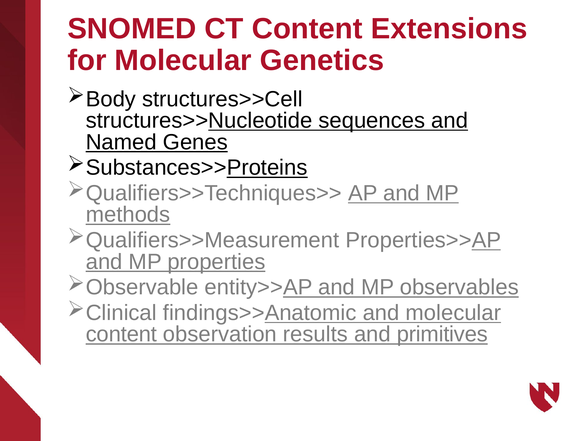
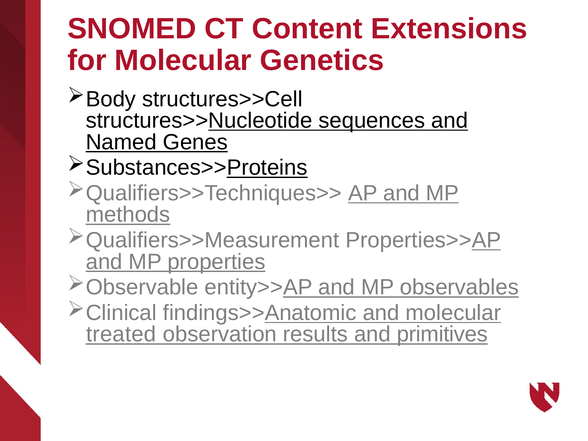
content: content -> treated (121, 334)
